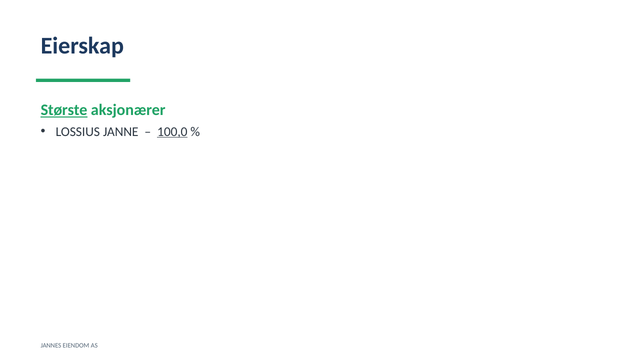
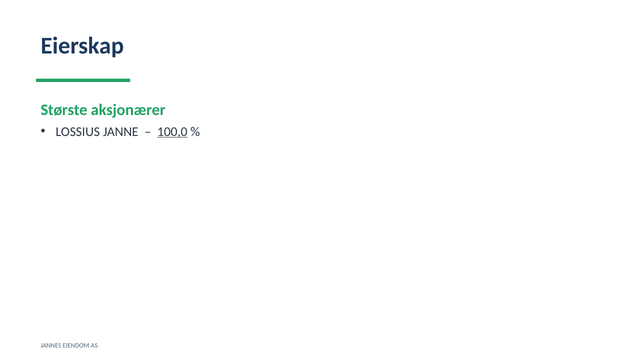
Største underline: present -> none (64, 110)
